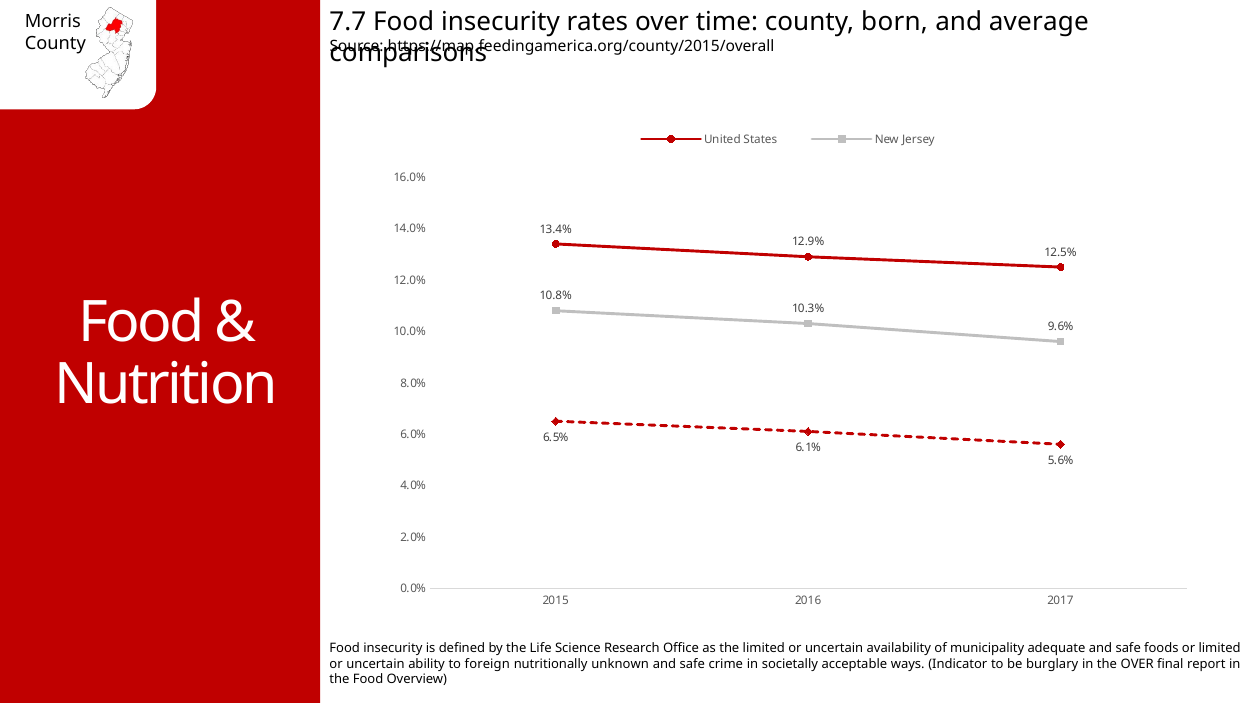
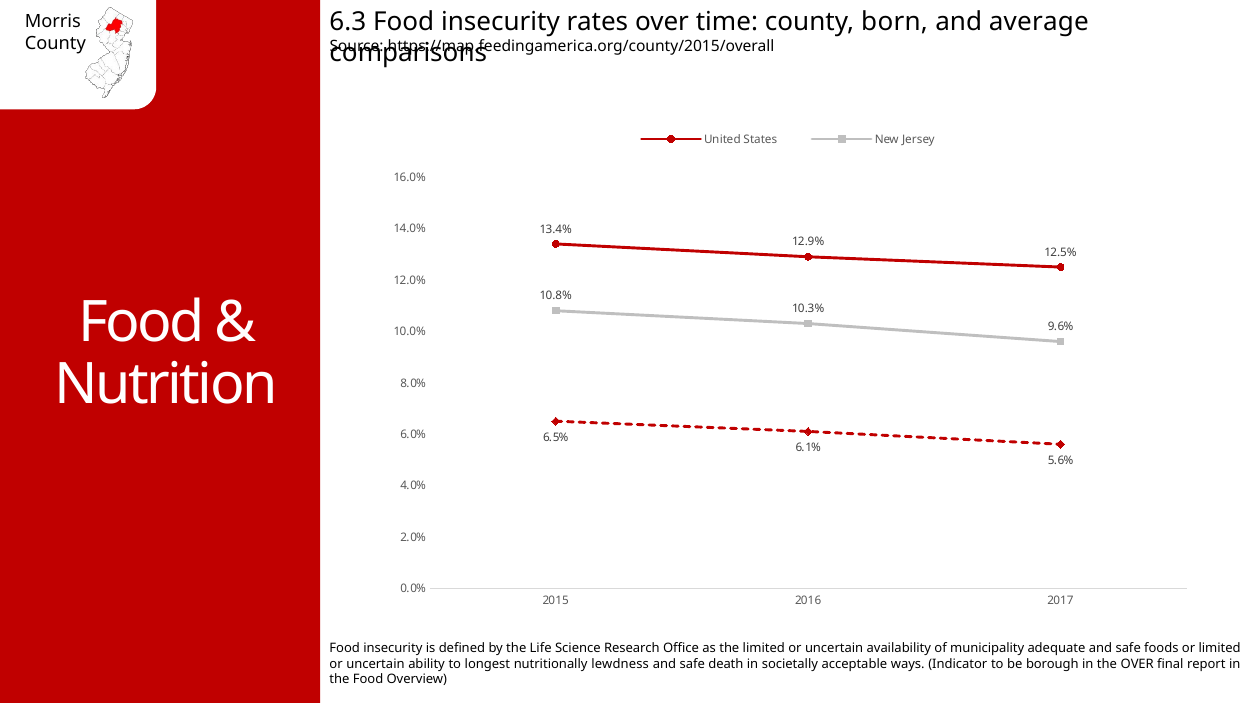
7.7: 7.7 -> 6.3 (348, 22)
foreign: foreign -> longest (487, 664)
unknown: unknown -> lewdness (620, 664)
crime: crime -> death (726, 664)
burglary: burglary -> borough (1052, 664)
